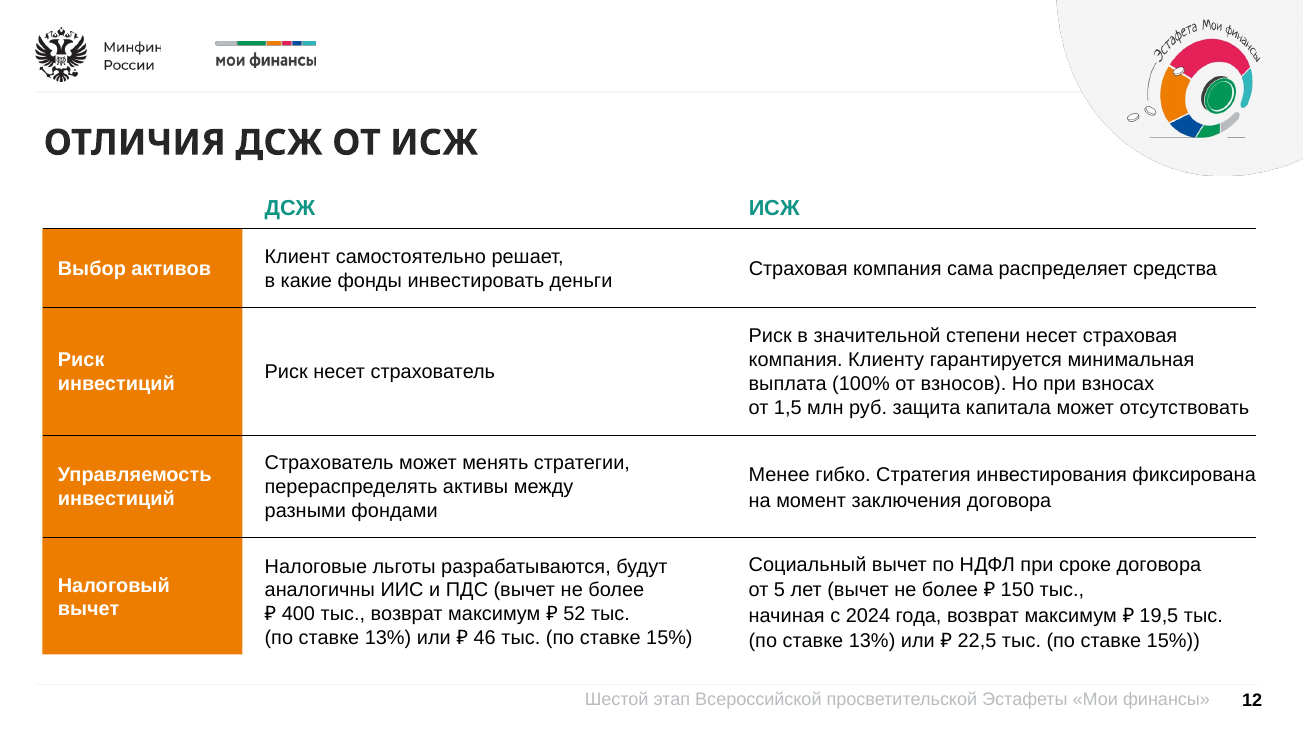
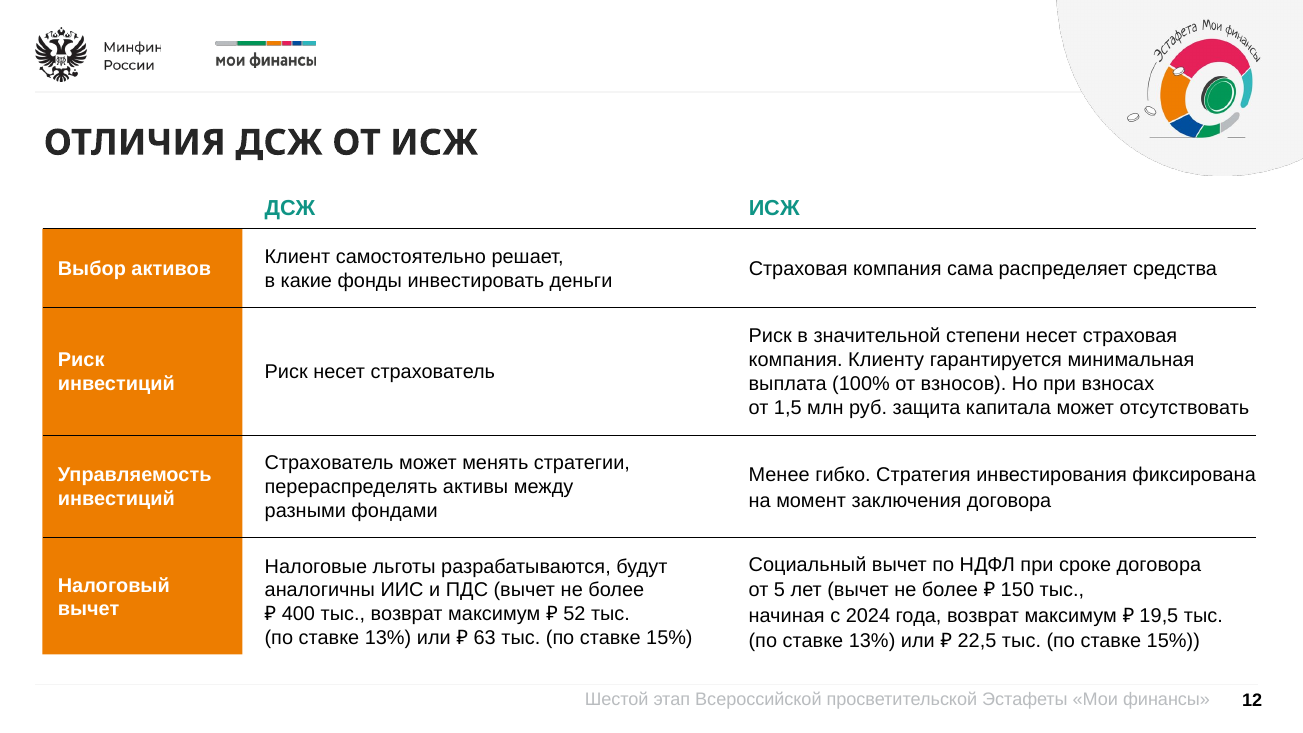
46: 46 -> 63 (485, 638)
